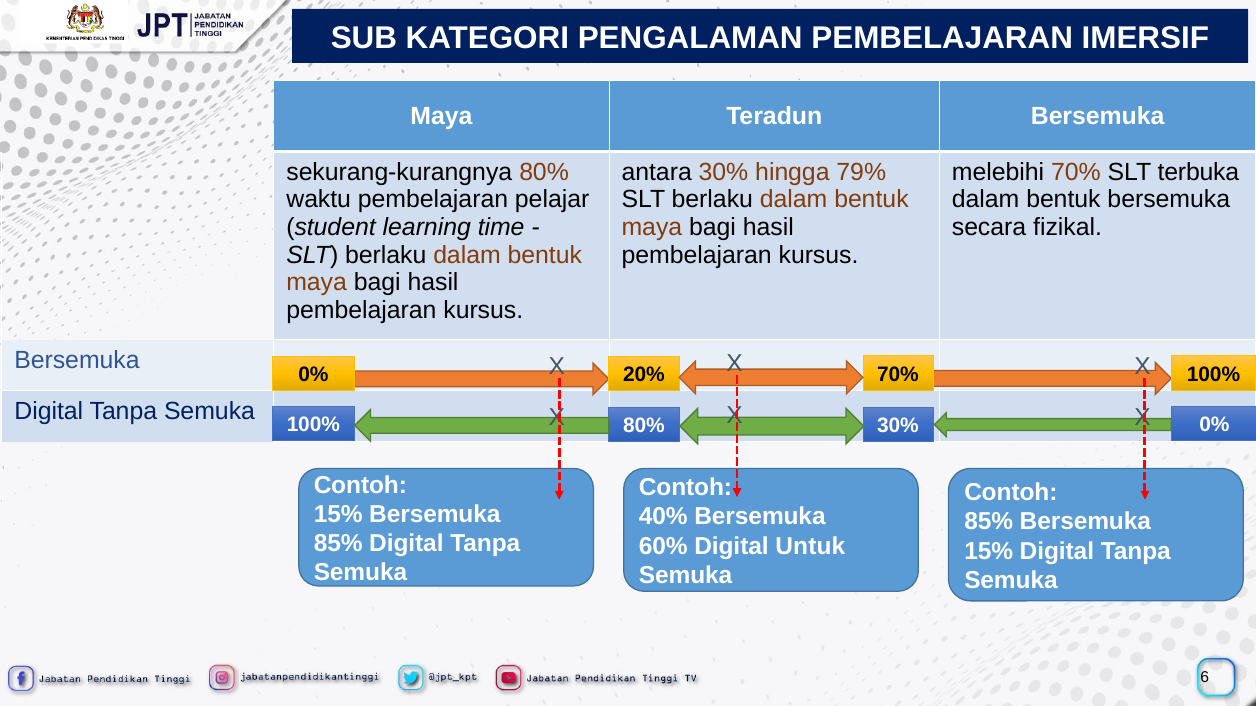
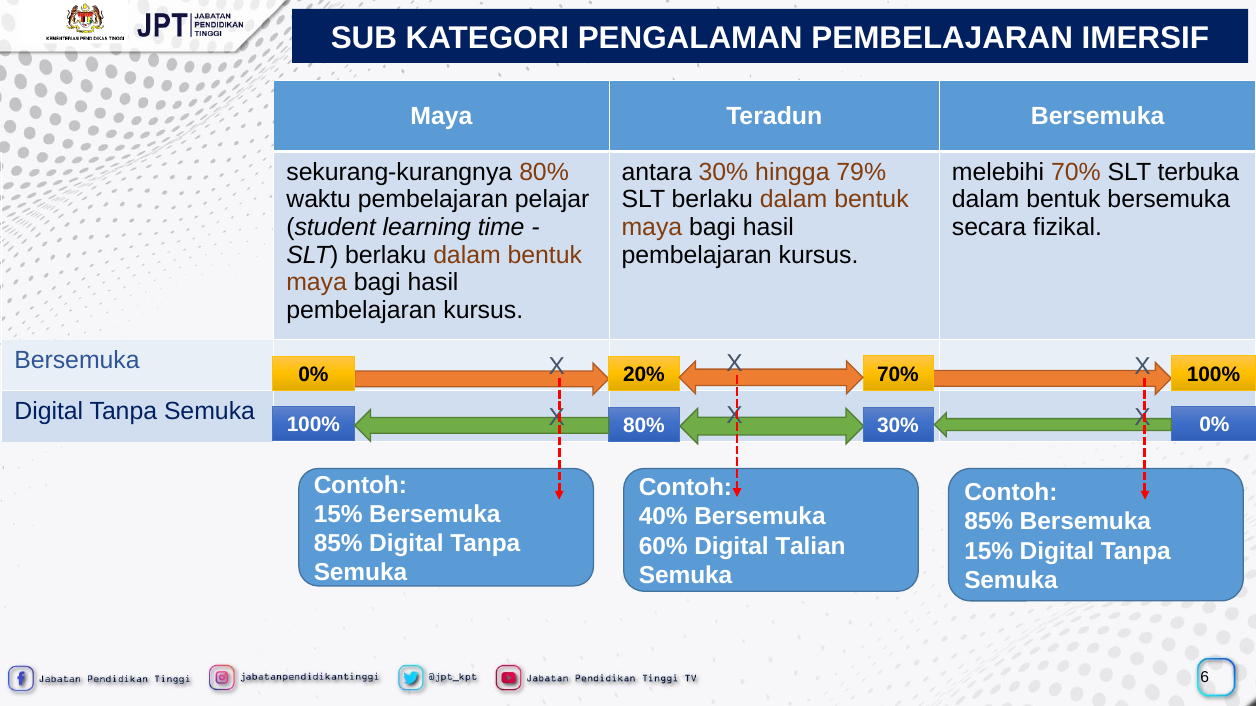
Untuk: Untuk -> Talian (810, 547)
